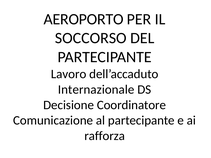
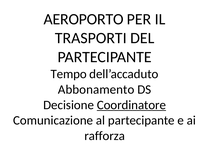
SOCCORSO: SOCCORSO -> TRASPORTI (91, 38)
Lavoro: Lavoro -> Tempo (69, 74)
Internazionale: Internazionale -> Abbonamento (96, 90)
Coordinatore underline: none -> present (131, 105)
